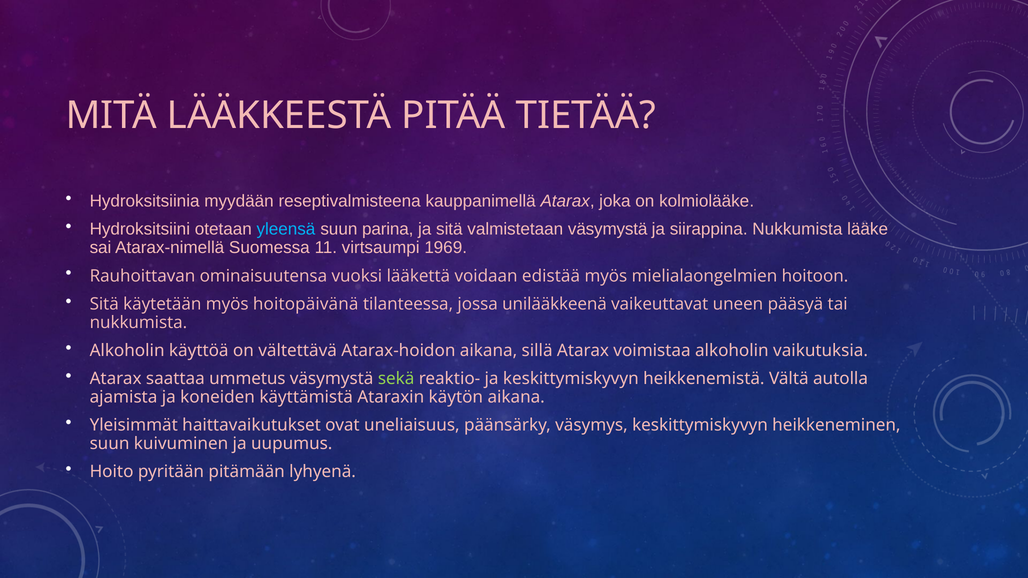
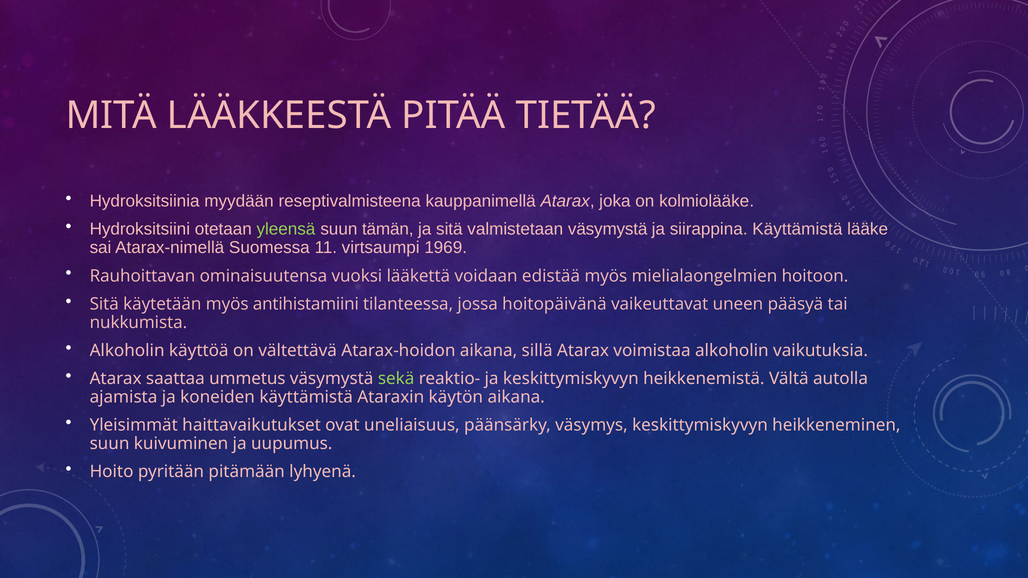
yleensä colour: light blue -> light green (286, 229)
parina: parina -> tämän (388, 229)
siirappina Nukkumista: Nukkumista -> Käyttämistä (797, 229)
hoitopäivänä: hoitopäivänä -> antihistamiini (306, 304)
unilääkkeenä: unilääkkeenä -> hoitopäivänä (554, 304)
